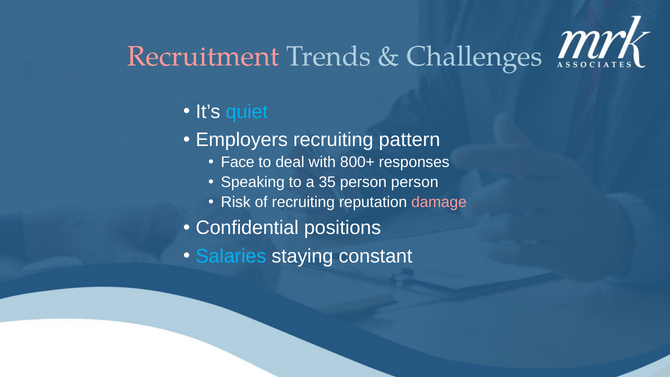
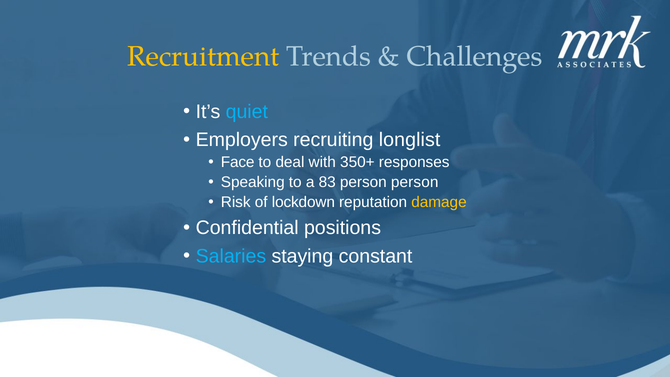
Recruitment colour: pink -> yellow (203, 56)
pattern: pattern -> longlist (410, 140)
800+: 800+ -> 350+ (357, 162)
35: 35 -> 83 (327, 182)
of recruiting: recruiting -> lockdown (303, 202)
damage colour: pink -> yellow (439, 202)
